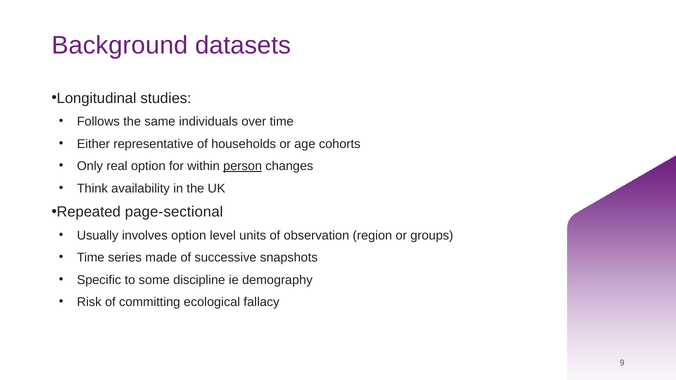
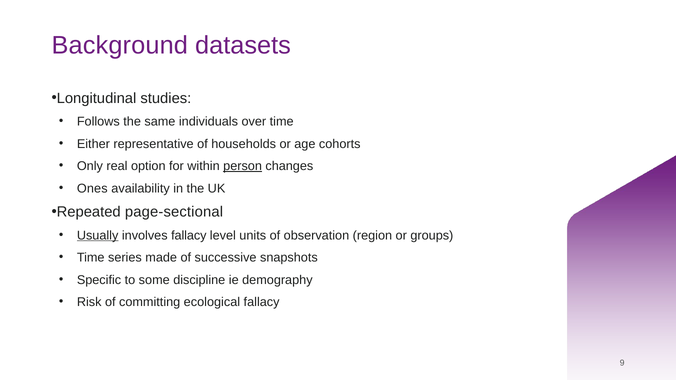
Think: Think -> Ones (92, 188)
Usually underline: none -> present (98, 236)
involves option: option -> fallacy (189, 236)
